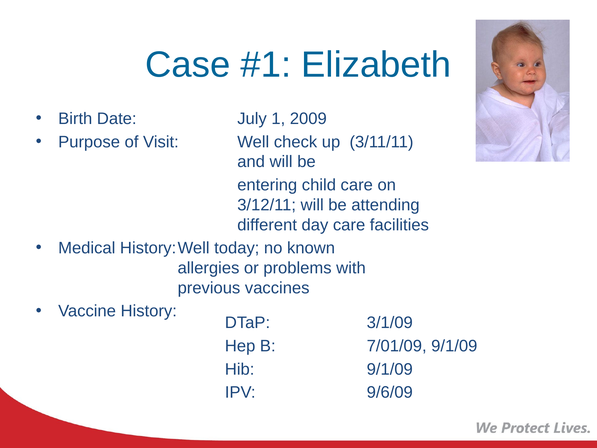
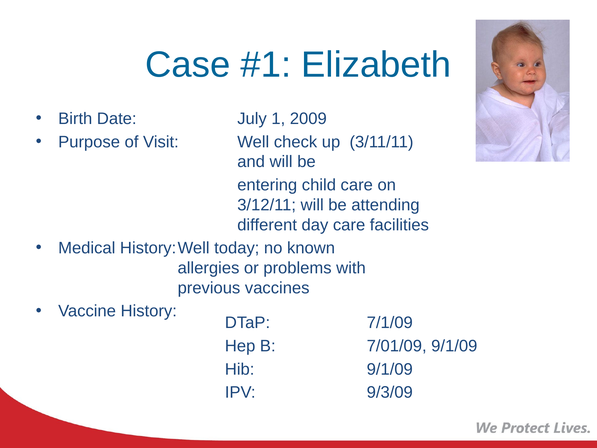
3/1/09: 3/1/09 -> 7/1/09 (390, 323)
9/6/09: 9/6/09 -> 9/3/09 (390, 392)
